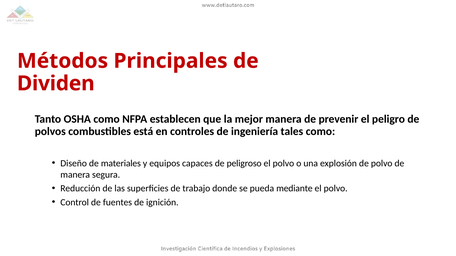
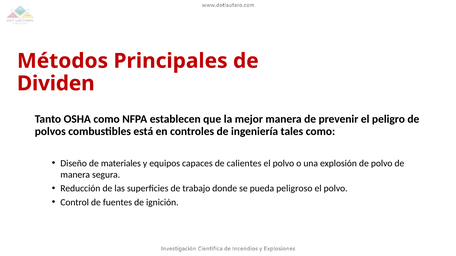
peligroso: peligroso -> calientes (244, 164)
mediante: mediante -> peligroso (294, 189)
